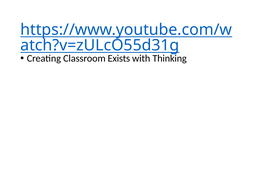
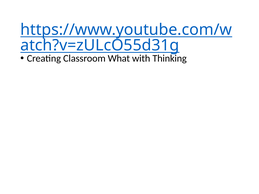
Exists: Exists -> What (119, 58)
